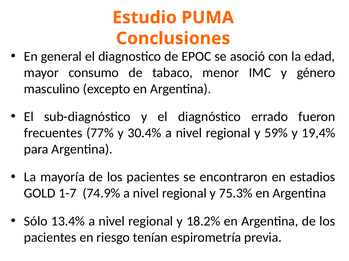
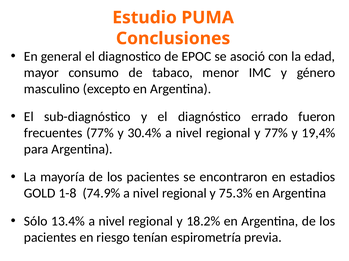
y 59%: 59% -> 77% (276, 133)
1-7: 1-7 -> 1-8 (67, 194)
